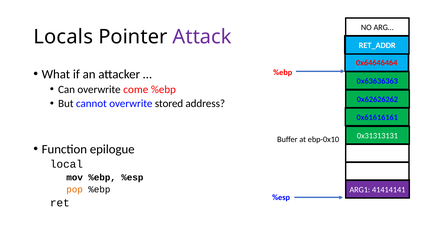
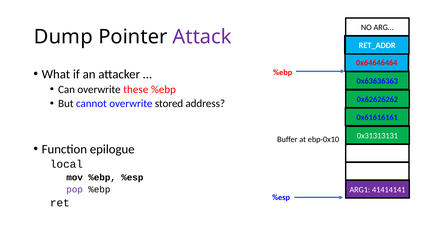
Locals: Locals -> Dump (63, 37)
come: come -> these (136, 89)
pop colour: orange -> purple (75, 190)
